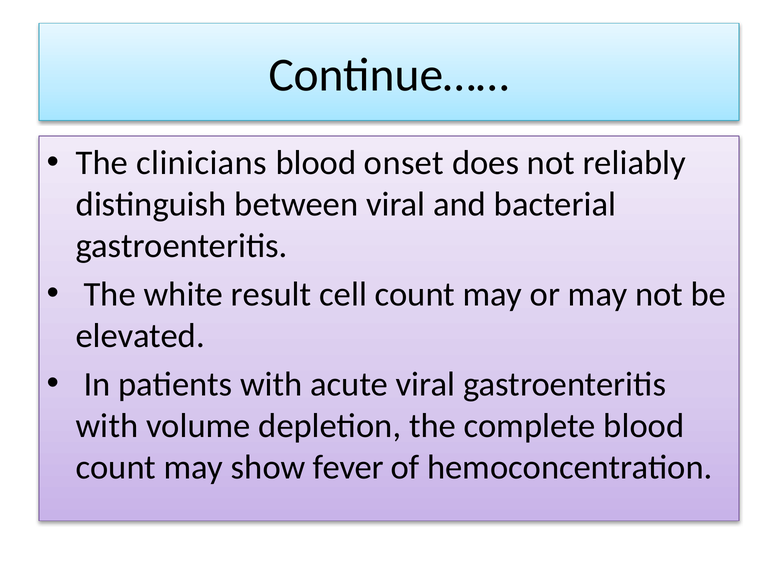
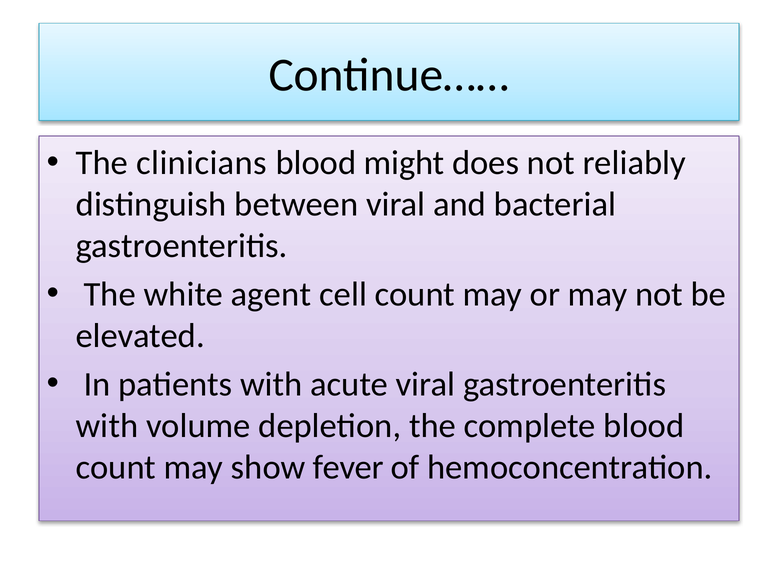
onset: onset -> might (404, 163)
result: result -> agent (271, 295)
